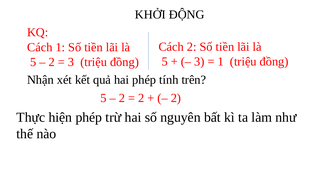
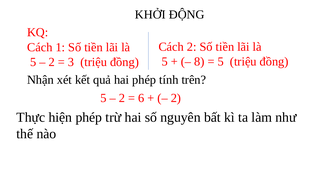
3: 3 -> 8 (199, 62)
1: 1 -> 5 (221, 62)
2: 2 -> 6 (141, 98)
